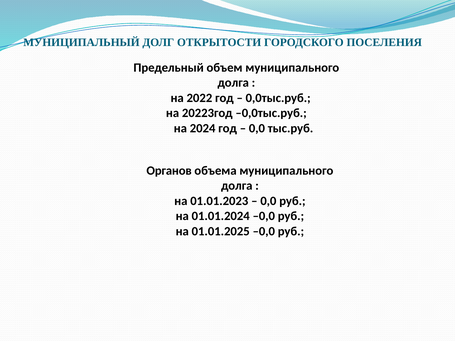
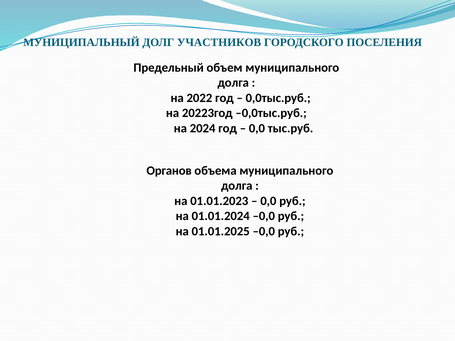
ОТКРЫТОСТИ: ОТКРЫТОСТИ -> УЧАСТНИКОВ (219, 42)
